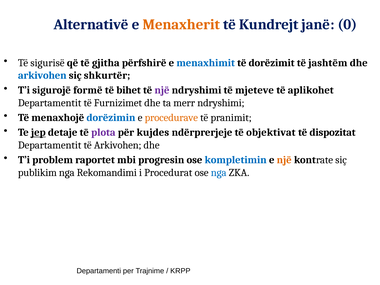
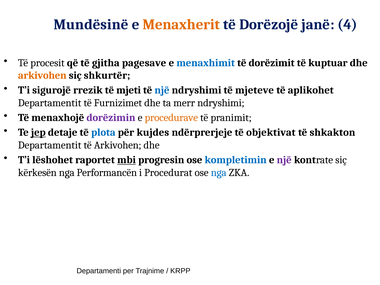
Alternativë: Alternativë -> Mundësinë (91, 24)
Kundrejt: Kundrejt -> Dorëzojë (269, 24)
0: 0 -> 4 (347, 24)
sigurisë: sigurisë -> procesit (48, 63)
përfshirë: përfshirë -> pagesave (144, 63)
jashtëm: jashtëm -> kuptuar (328, 63)
arkivohen colour: blue -> orange (42, 75)
formë: formë -> rrezik (88, 90)
bihet: bihet -> mjeti (129, 90)
një colour: purple -> blue (162, 90)
dorëzimin colour: blue -> purple (111, 118)
plota colour: purple -> blue (103, 132)
dispozitat: dispozitat -> shkakton (332, 132)
problem: problem -> lëshohet (53, 160)
mbi underline: none -> present (127, 160)
një colour: orange -> purple (284, 160)
publikim: publikim -> kërkesën (37, 173)
Rekomandimi: Rekomandimi -> Performancën (107, 173)
